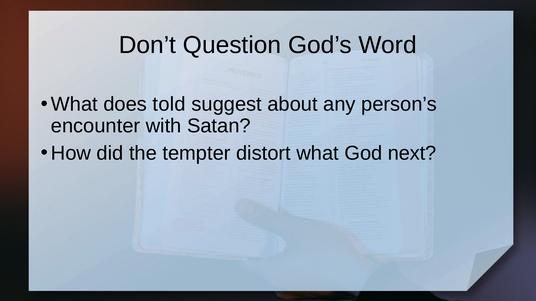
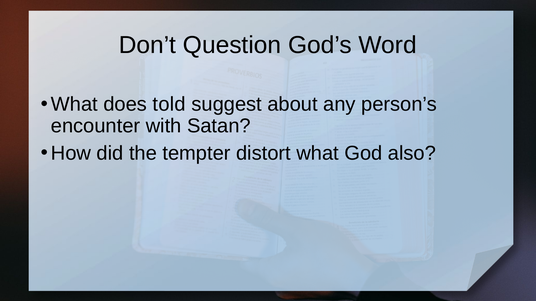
next: next -> also (412, 153)
